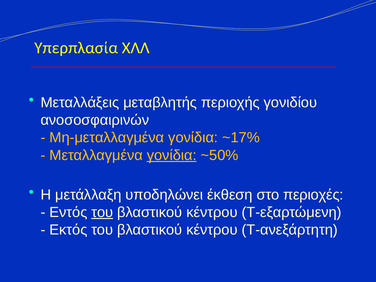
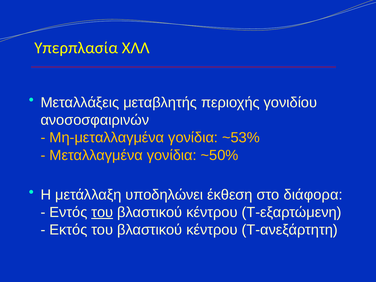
~17%: ~17% -> ~53% (241, 138)
γονίδια underline: present -> none (172, 155)
περιοχές: περιοχές -> διάφορα (313, 195)
